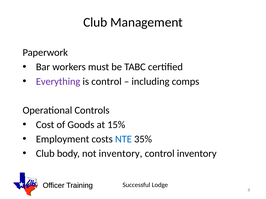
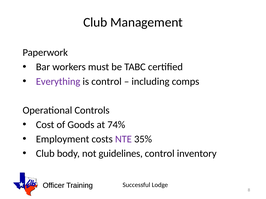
15%: 15% -> 74% (116, 125)
NTE colour: blue -> purple (123, 139)
not inventory: inventory -> guidelines (121, 154)
